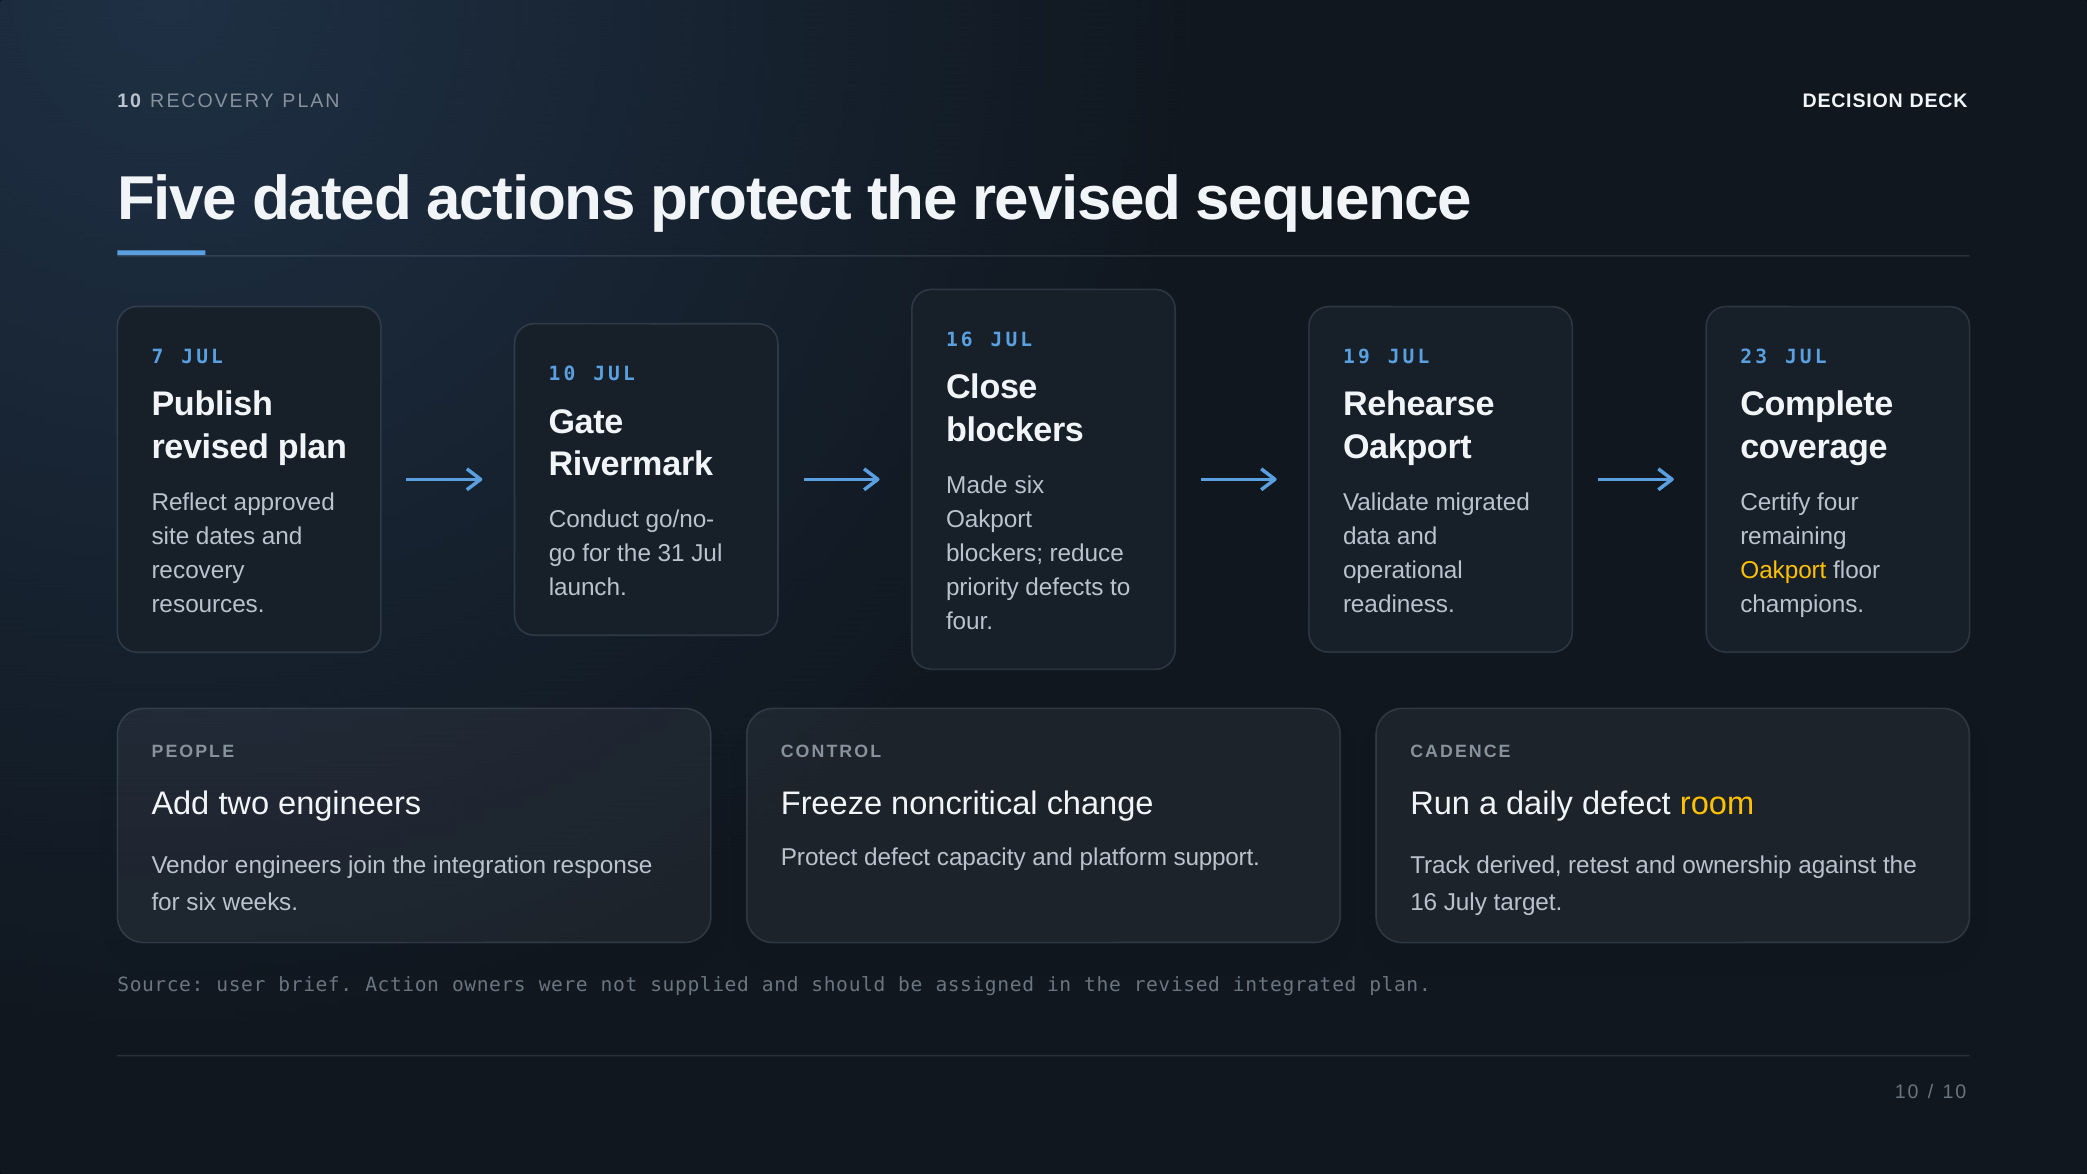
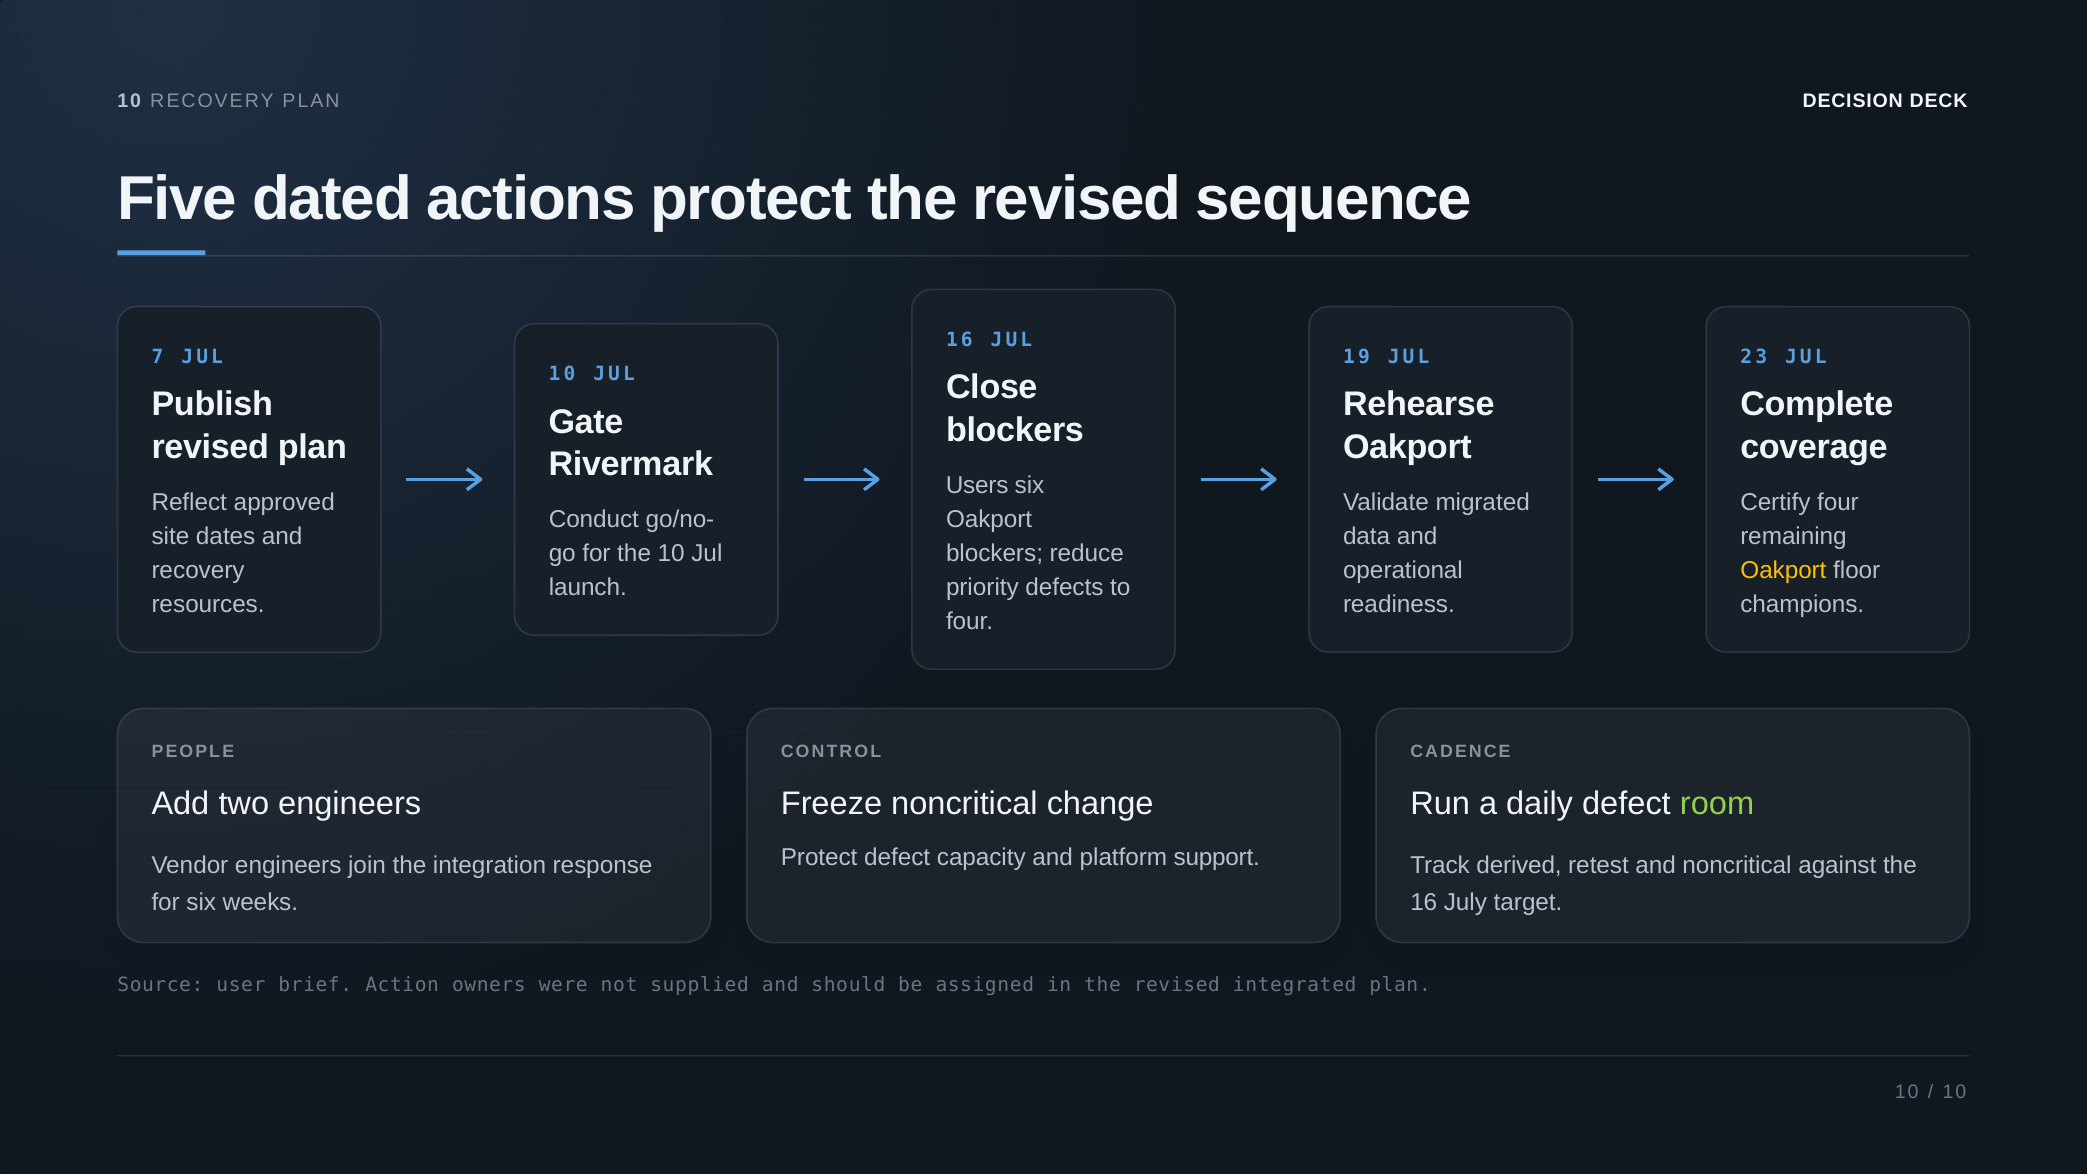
Made: Made -> Users (977, 485)
the 31: 31 -> 10 (671, 554)
room colour: yellow -> light green (1717, 804)
and ownership: ownership -> noncritical (1737, 865)
